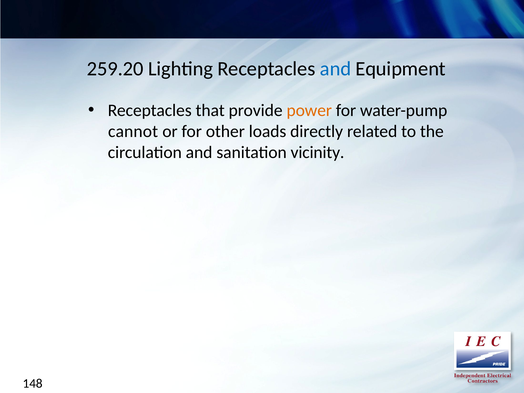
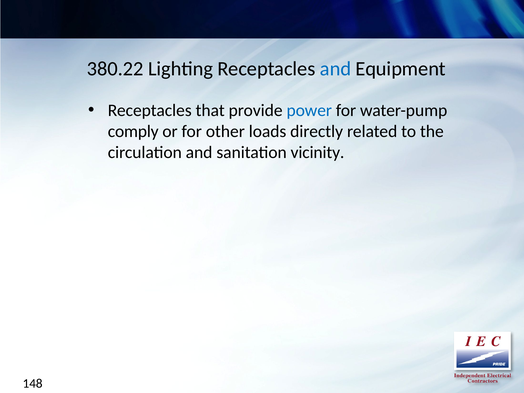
259.20: 259.20 -> 380.22 (115, 69)
power colour: orange -> blue (309, 110)
cannot: cannot -> comply (133, 131)
